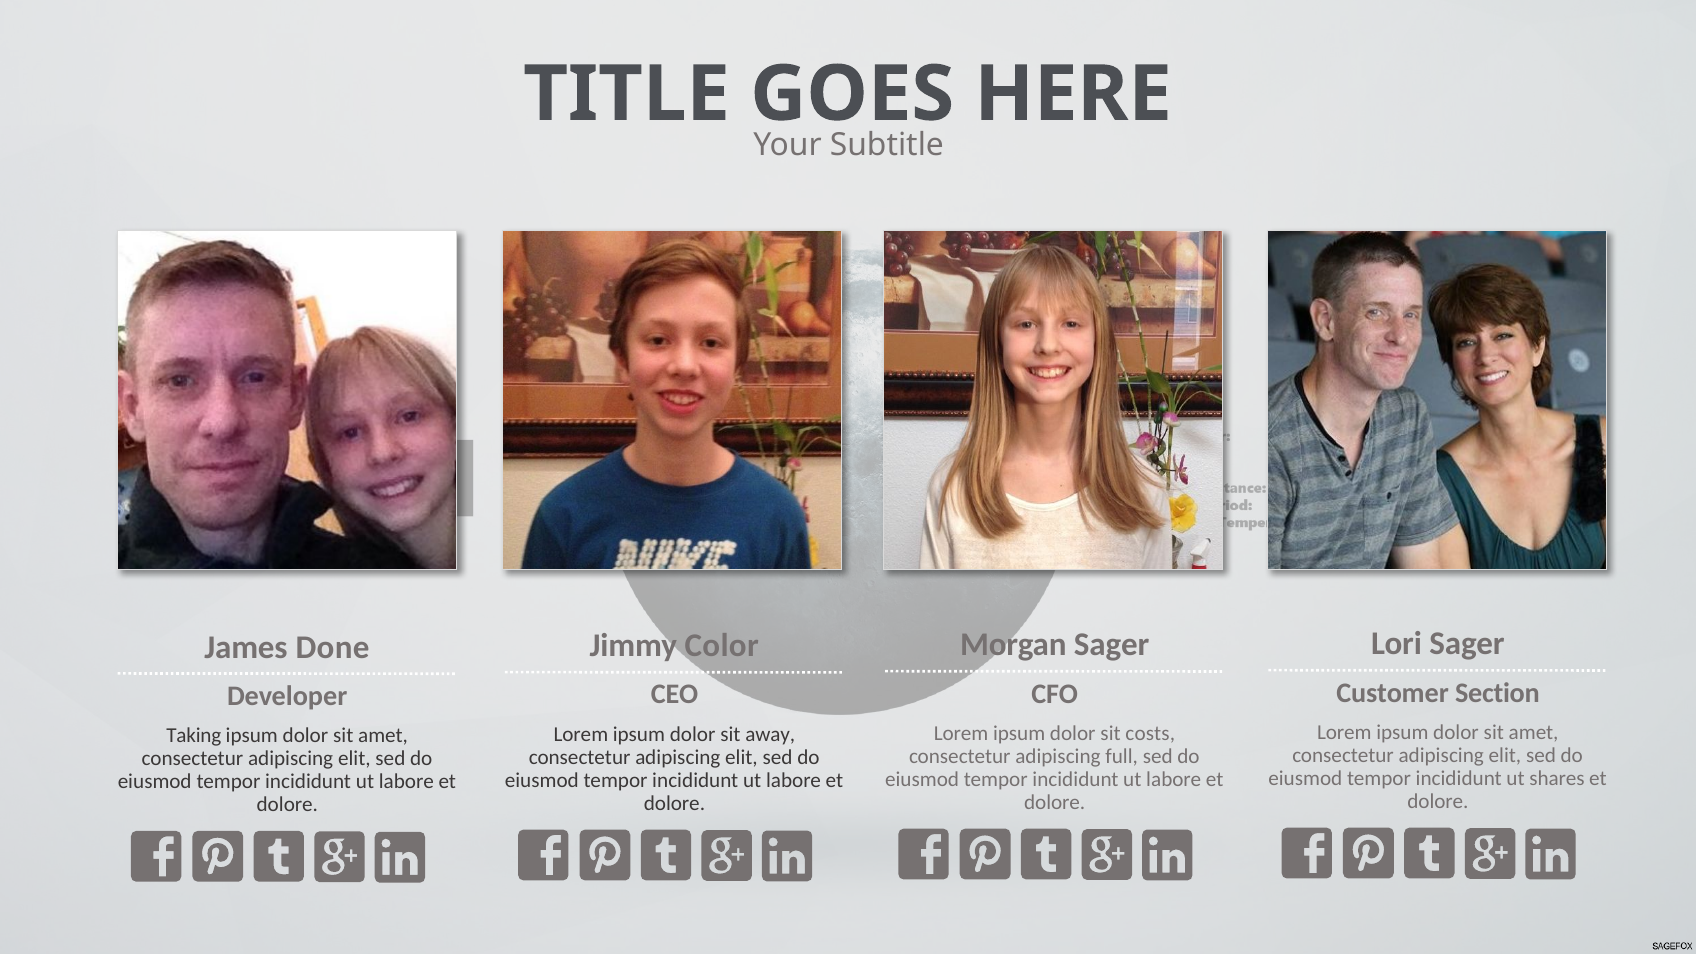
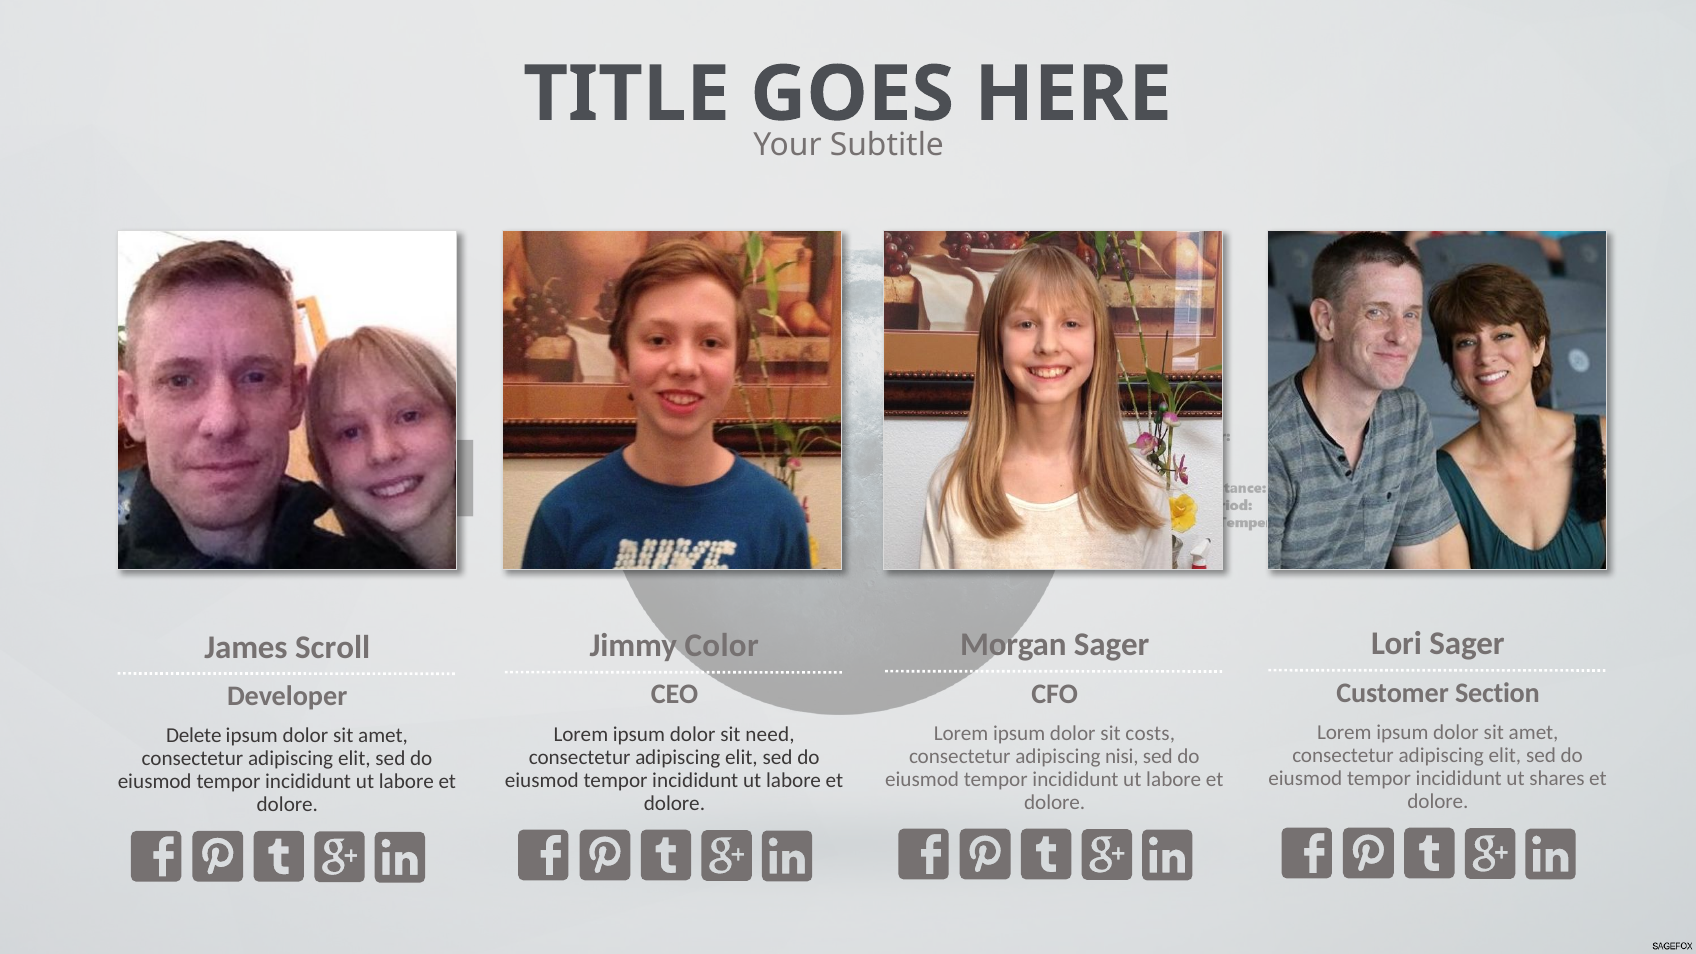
Done: Done -> Scroll (333, 647)
away: away -> need (770, 735)
Taking: Taking -> Delete (194, 736)
full: full -> nisi (1122, 756)
